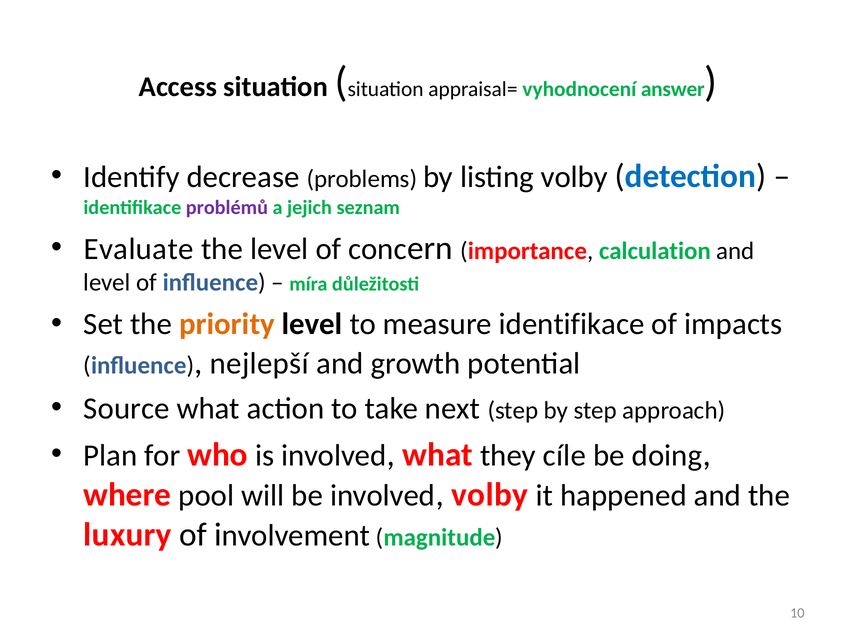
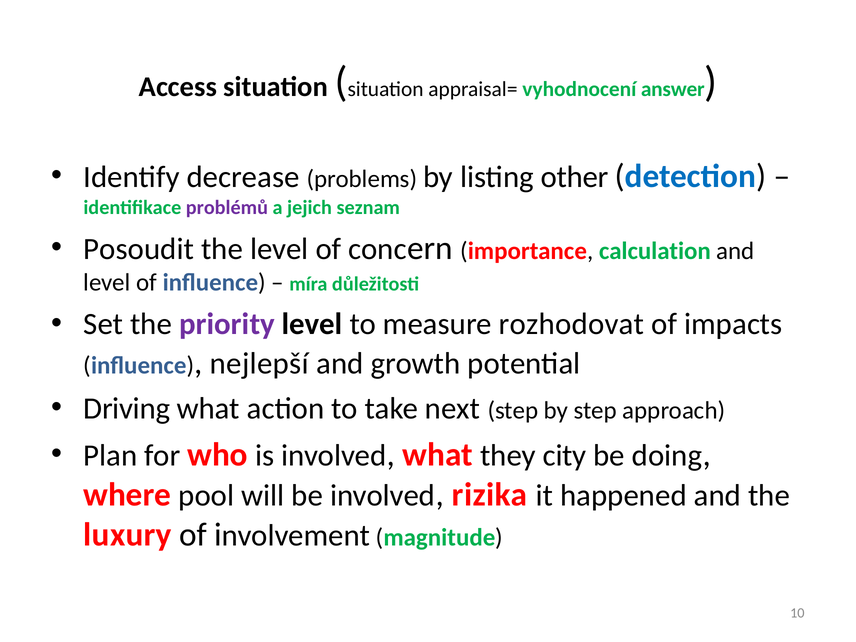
listing volby: volby -> other (574, 177)
Evaluate: Evaluate -> Posoudit (139, 249)
priority colour: orange -> purple (227, 324)
measure identifikace: identifikace -> rozhodovat (572, 324)
Source: Source -> Driving (127, 408)
cíle: cíle -> city (565, 455)
involved volby: volby -> rizika (490, 495)
